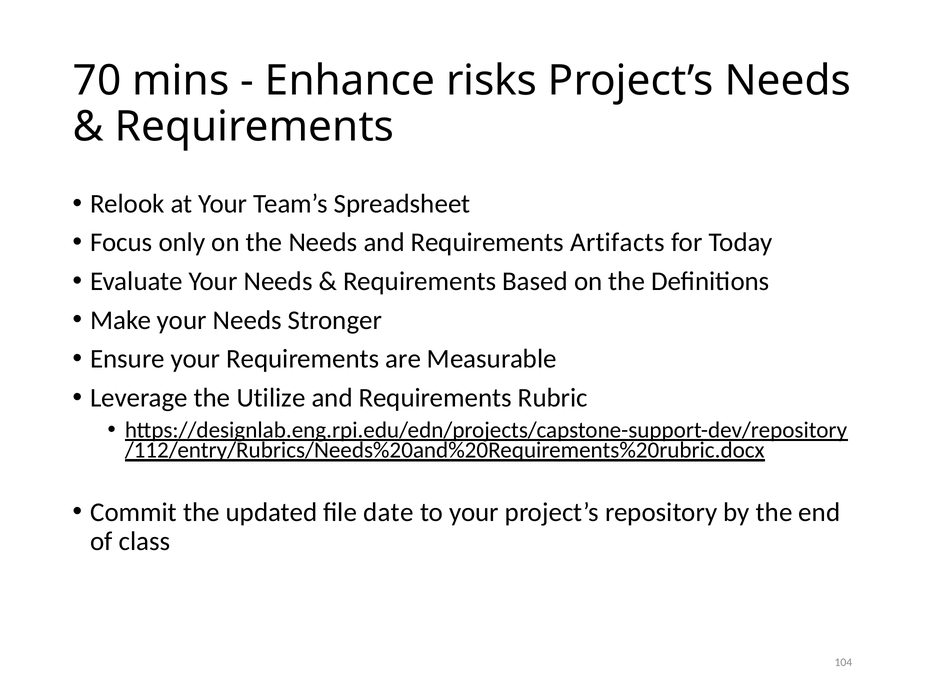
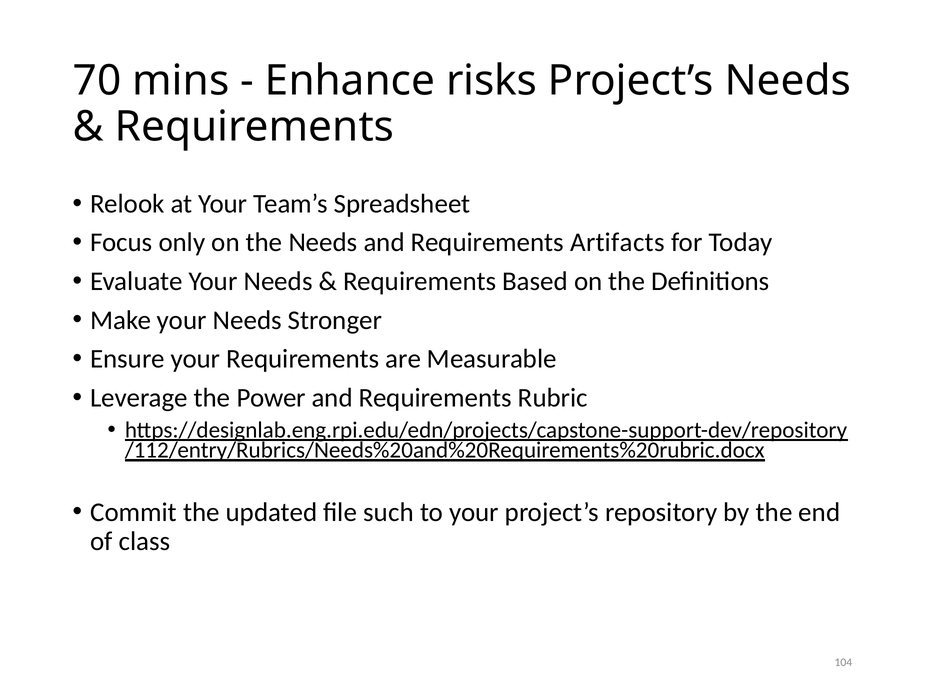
Utilize: Utilize -> Power (271, 398)
date: date -> such (389, 512)
